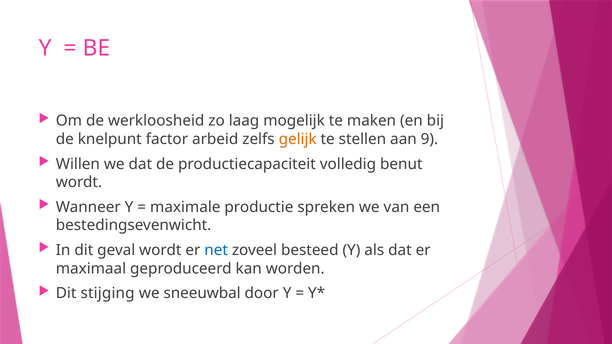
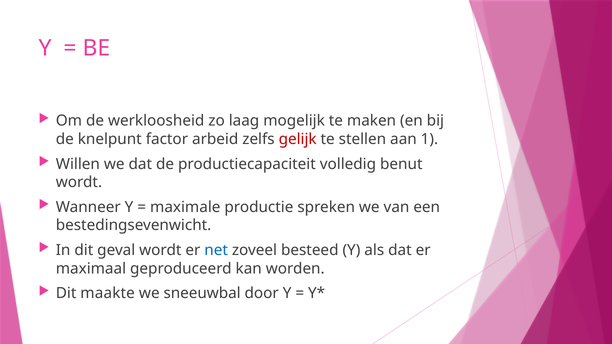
gelijk colour: orange -> red (298, 139)
9: 9 -> 1 (429, 139)
stijging: stijging -> maakte (108, 293)
